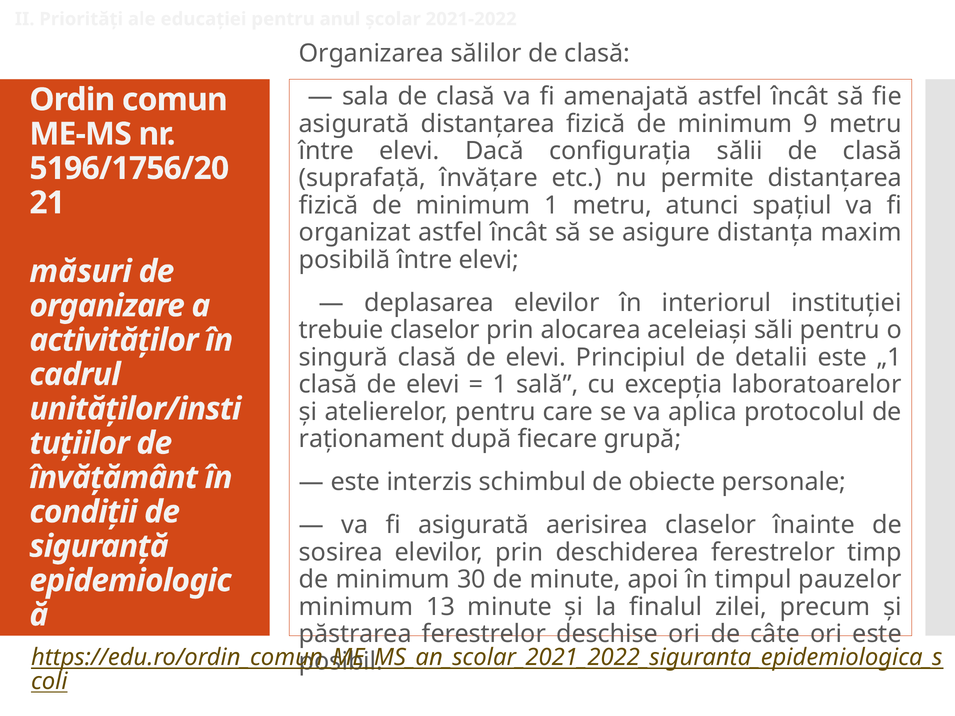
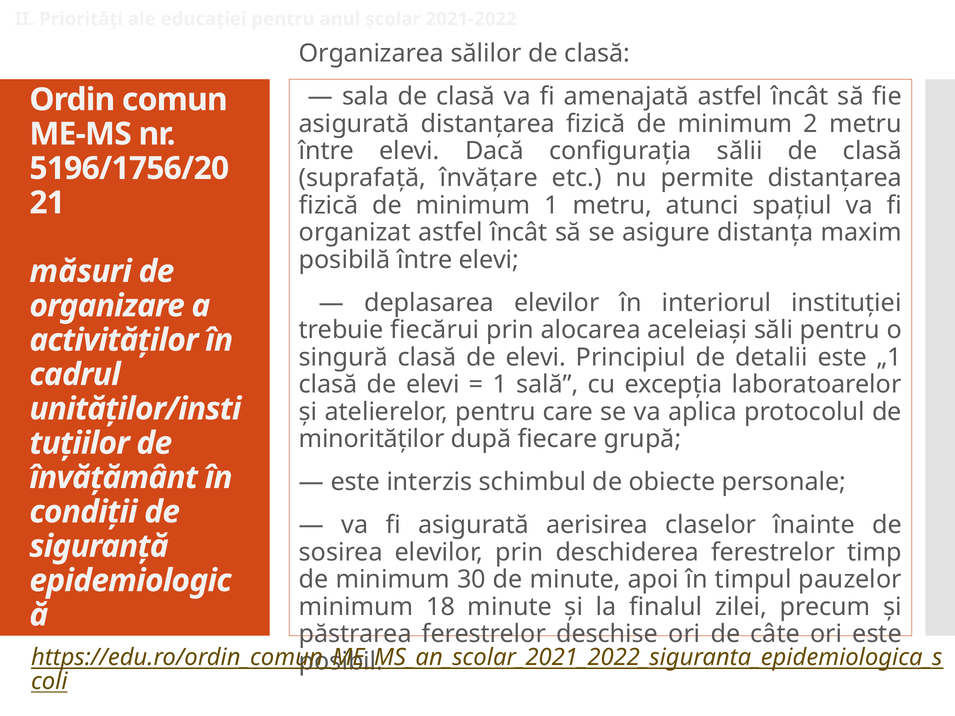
9: 9 -> 2 (811, 124)
trebuie claselor: claselor -> fiecărui (435, 330)
raționament: raționament -> minorităților (372, 439)
13: 13 -> 18 (441, 607)
